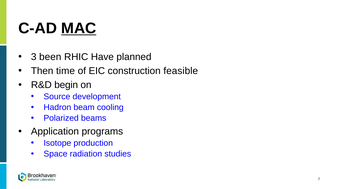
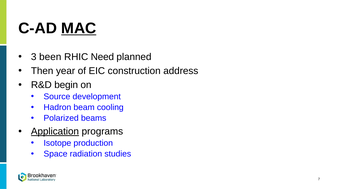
Have: Have -> Need (102, 57)
time: time -> year (66, 71)
feasible: feasible -> address (181, 71)
Application underline: none -> present (55, 132)
